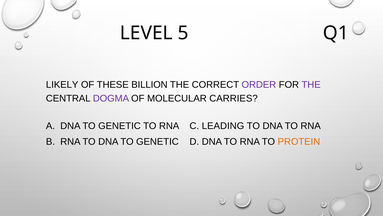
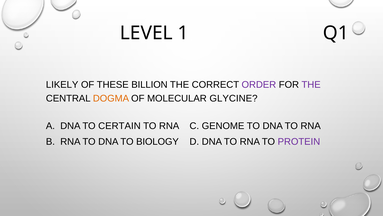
5: 5 -> 1 (183, 33)
DOGMA colour: purple -> orange (111, 98)
CARRIES: CARRIES -> GLYCINE (234, 98)
A DNA TO GENETIC: GENETIC -> CERTAIN (119, 126)
LEADING: LEADING -> GENOME (223, 126)
TO DNA TO GENETIC: GENETIC -> BIOLOGY (157, 141)
PROTEIN colour: orange -> purple (299, 141)
